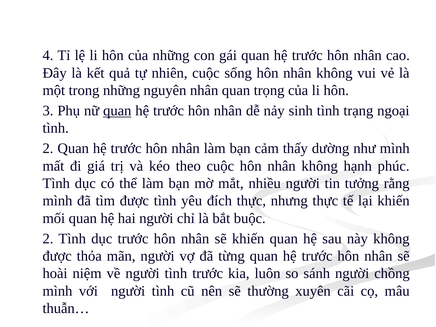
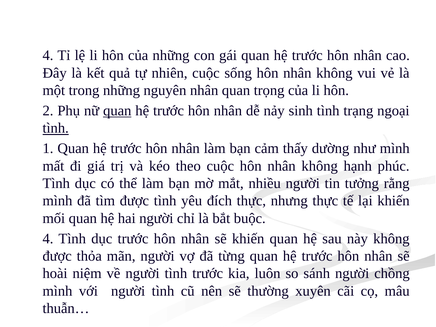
3: 3 -> 2 (48, 111)
tình underline: none -> present (56, 128)
2: 2 -> 1 (48, 149)
2: 2 -> 4 (48, 239)
